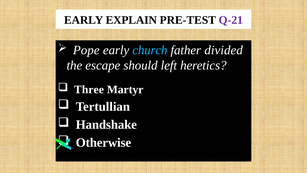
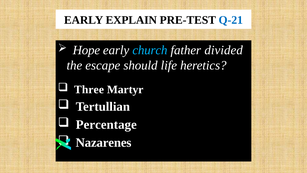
Q-21 colour: purple -> blue (231, 20)
Pope: Pope -> Hope (86, 50)
left: left -> life (169, 65)
Handshake: Handshake -> Percentage (106, 124)
Otherwise: Otherwise -> Nazarenes (104, 142)
